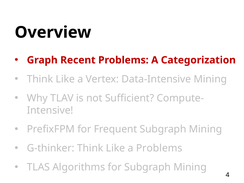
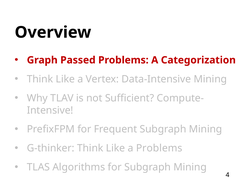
Recent: Recent -> Passed (78, 60)
